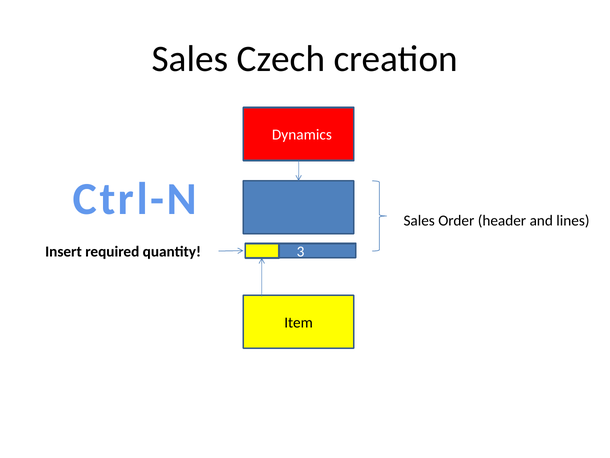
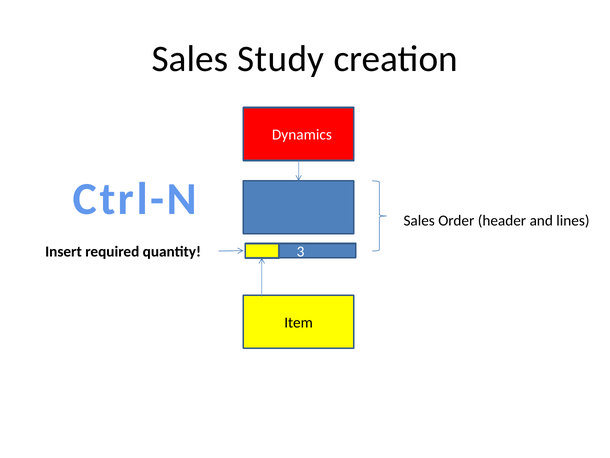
Czech: Czech -> Study (281, 59)
